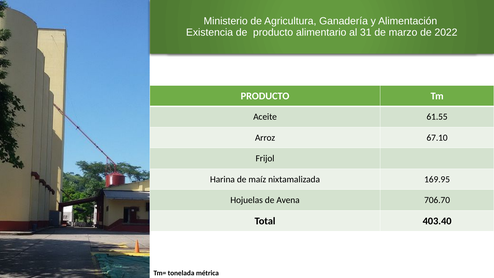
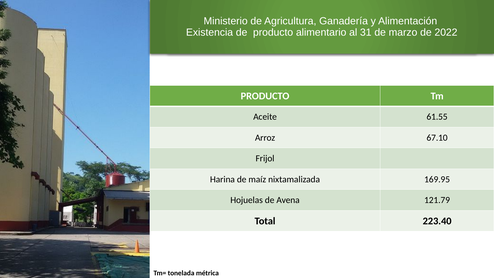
706.70: 706.70 -> 121.79 (437, 200)
403.40: 403.40 -> 223.40 (437, 221)
